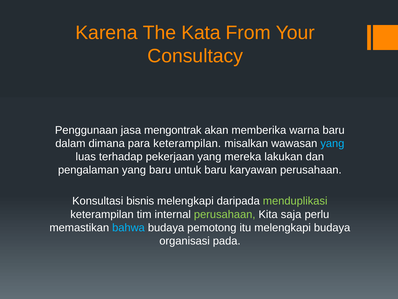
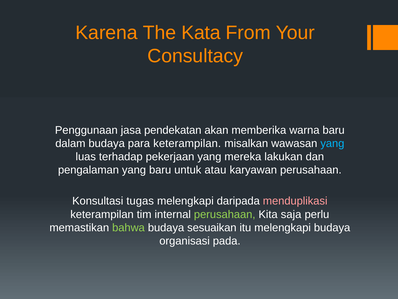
mengontrak: mengontrak -> pendekatan (173, 130)
dalam dimana: dimana -> budaya (107, 143)
untuk baru: baru -> atau (215, 170)
bisnis: bisnis -> tugas (140, 201)
menduplikasi colour: light green -> pink (295, 201)
bahwa colour: light blue -> light green (128, 227)
pemotong: pemotong -> sesuaikan (212, 227)
